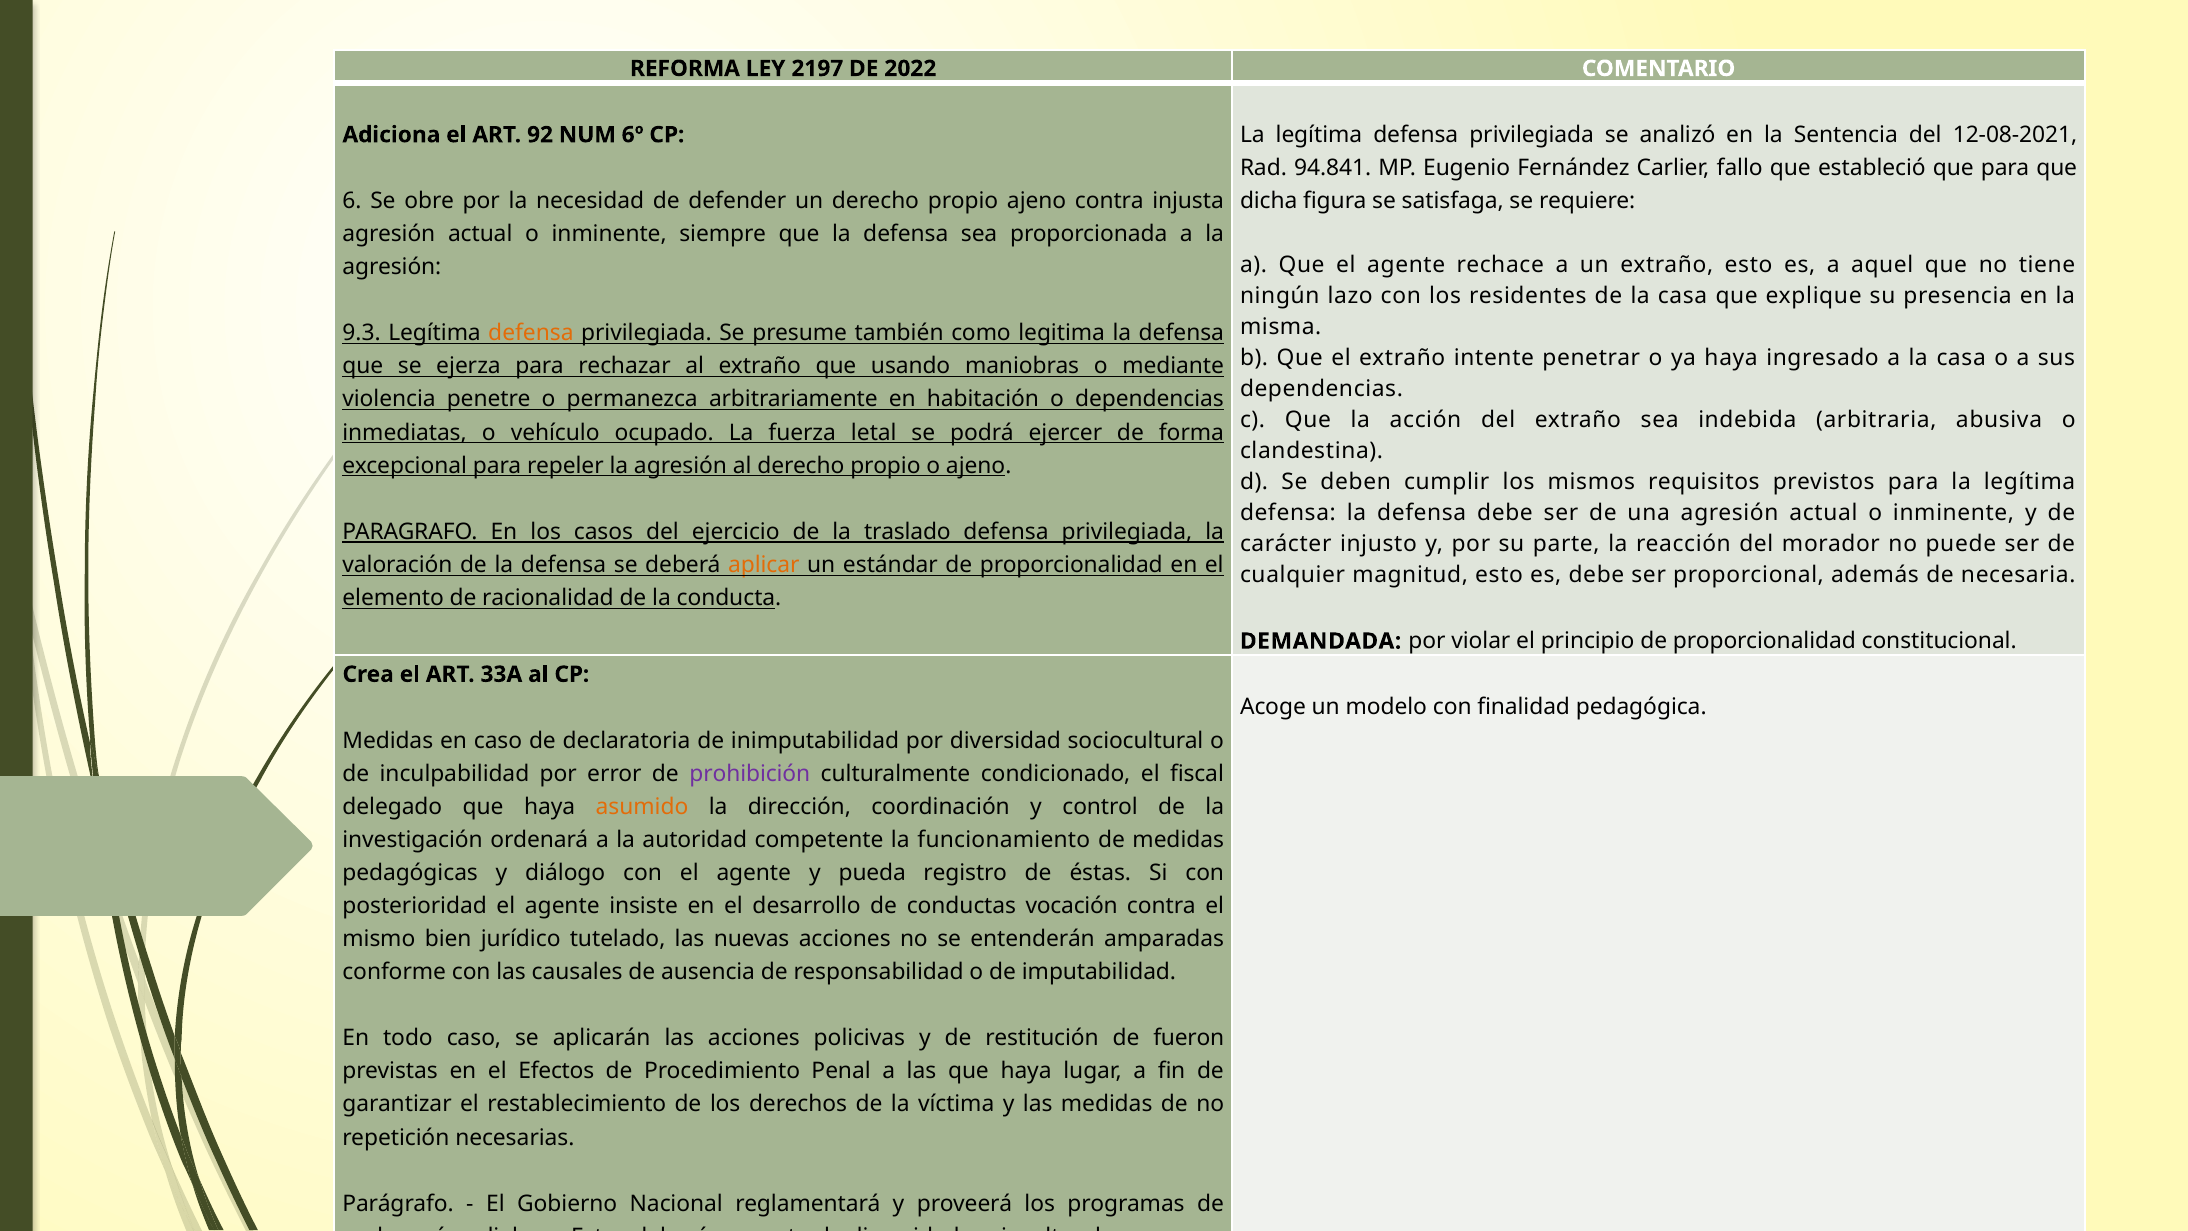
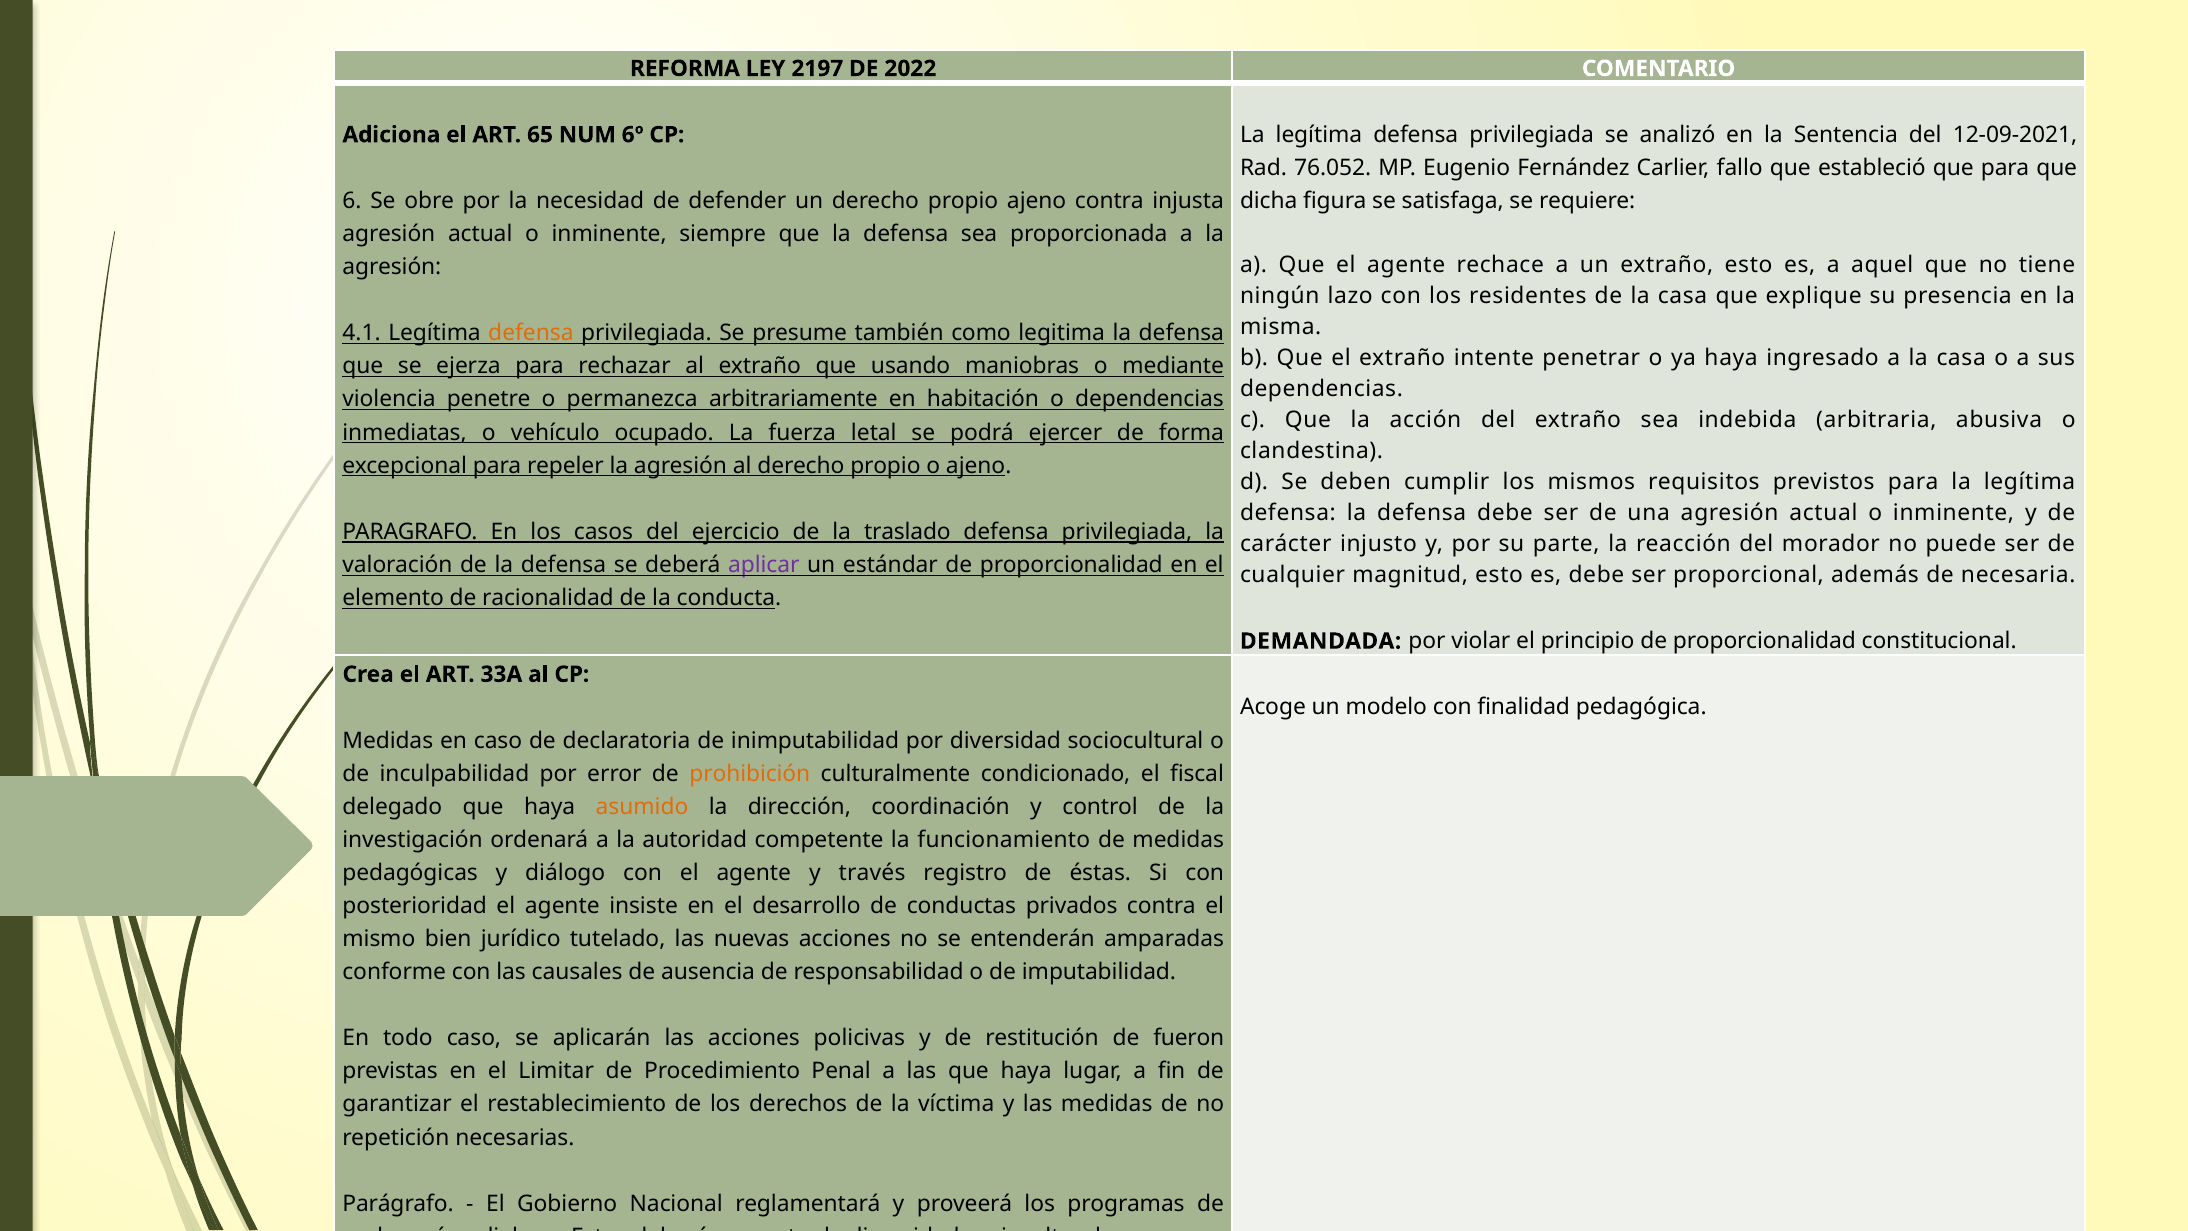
12-08-2021: 12-08-2021 -> 12-09-2021 (2015, 135)
92: 92 -> 65 (540, 135)
94.841: 94.841 -> 76.052 (1333, 168)
9.3: 9.3 -> 4.1 (362, 333)
aplicar colour: orange -> purple (764, 565)
prohibición colour: purple -> orange (750, 773)
pueda: pueda -> través (872, 873)
vocación: vocación -> privados (1072, 906)
Efectos: Efectos -> Limitar (556, 1071)
